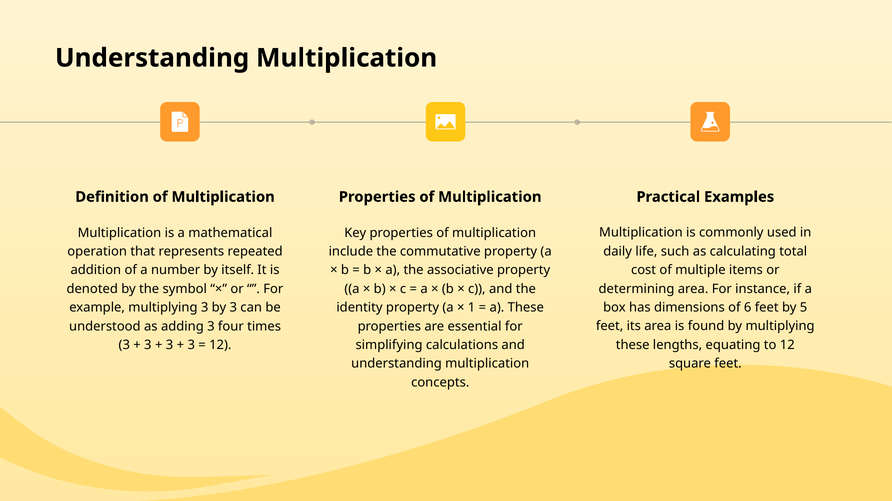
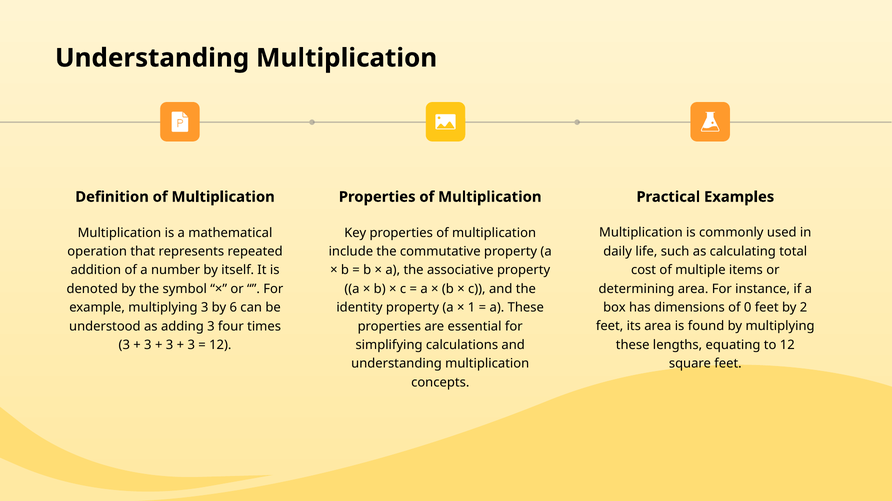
by 3: 3 -> 6 (233, 308)
6: 6 -> 0 (748, 308)
5: 5 -> 2 (804, 308)
